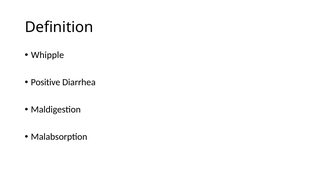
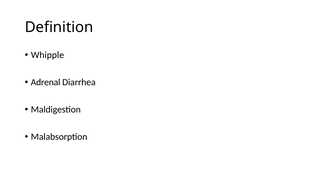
Positive: Positive -> Adrenal (46, 82)
